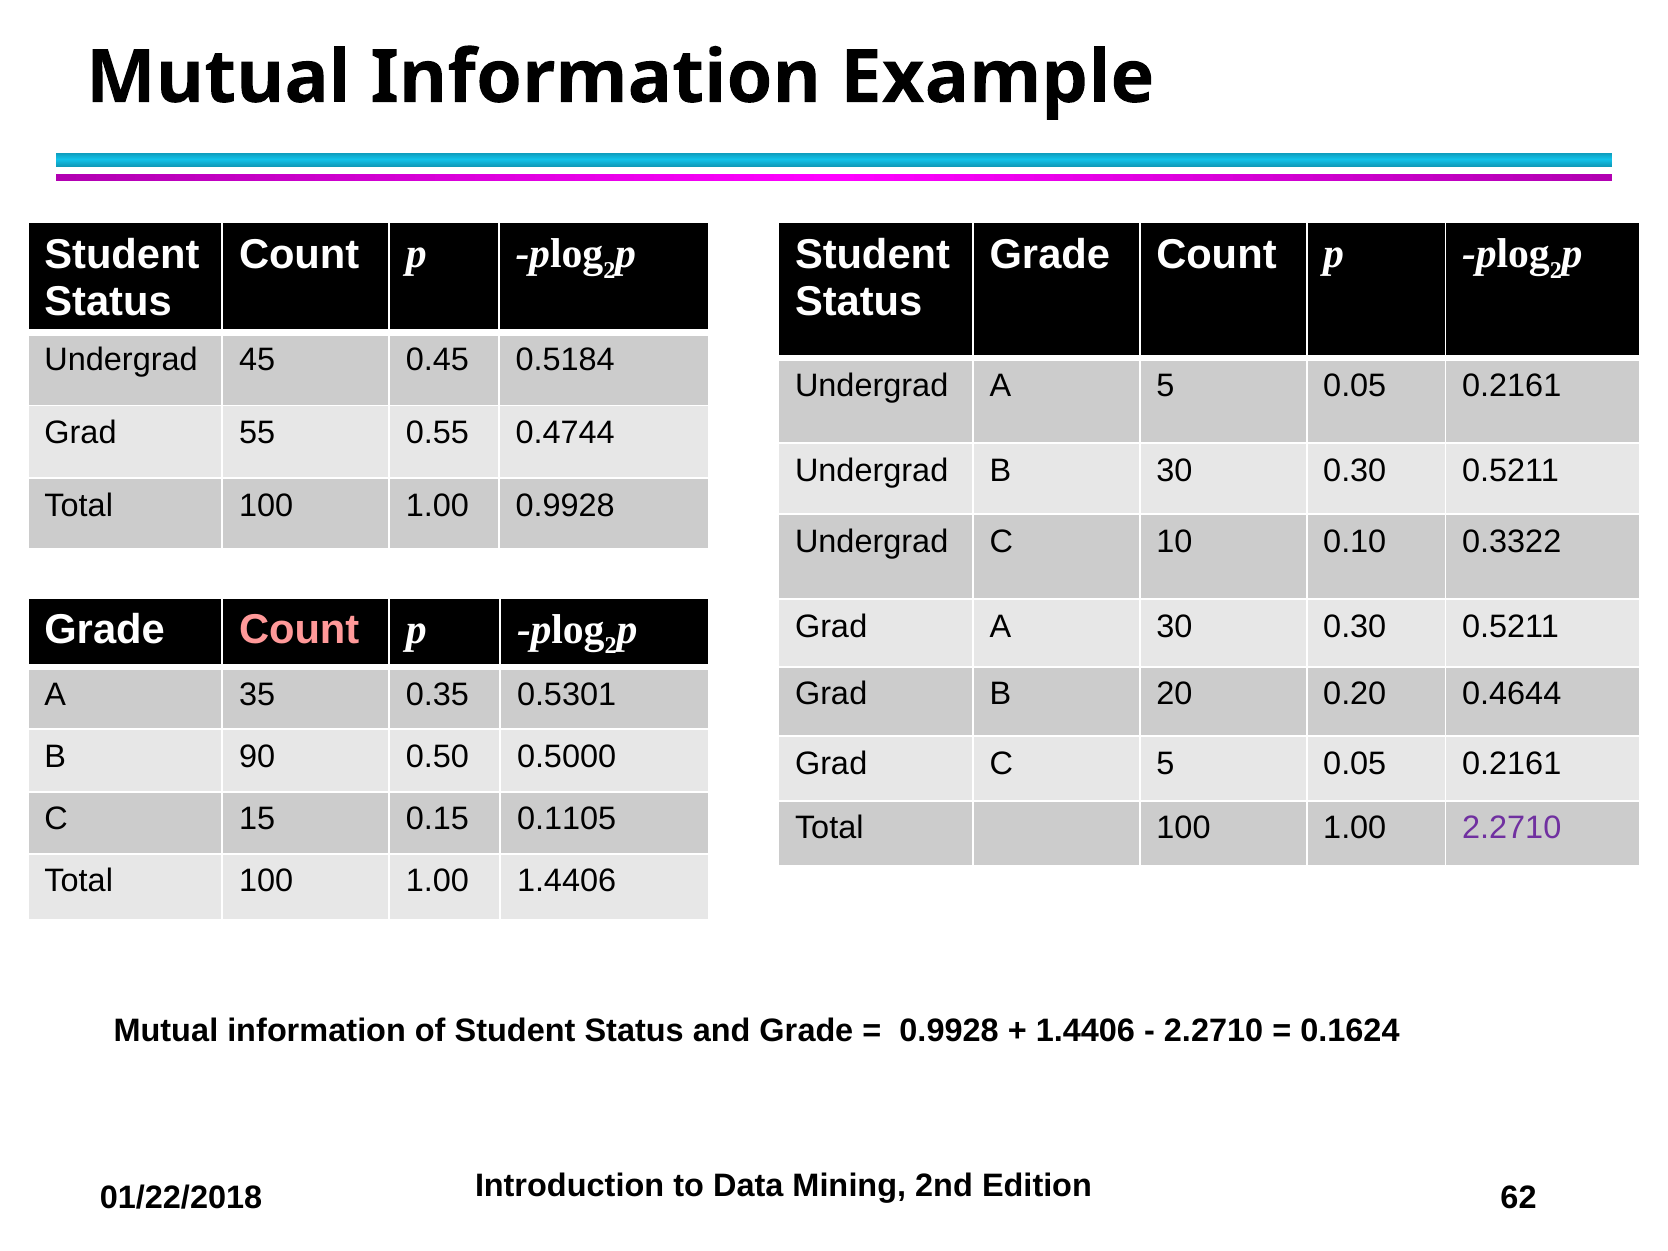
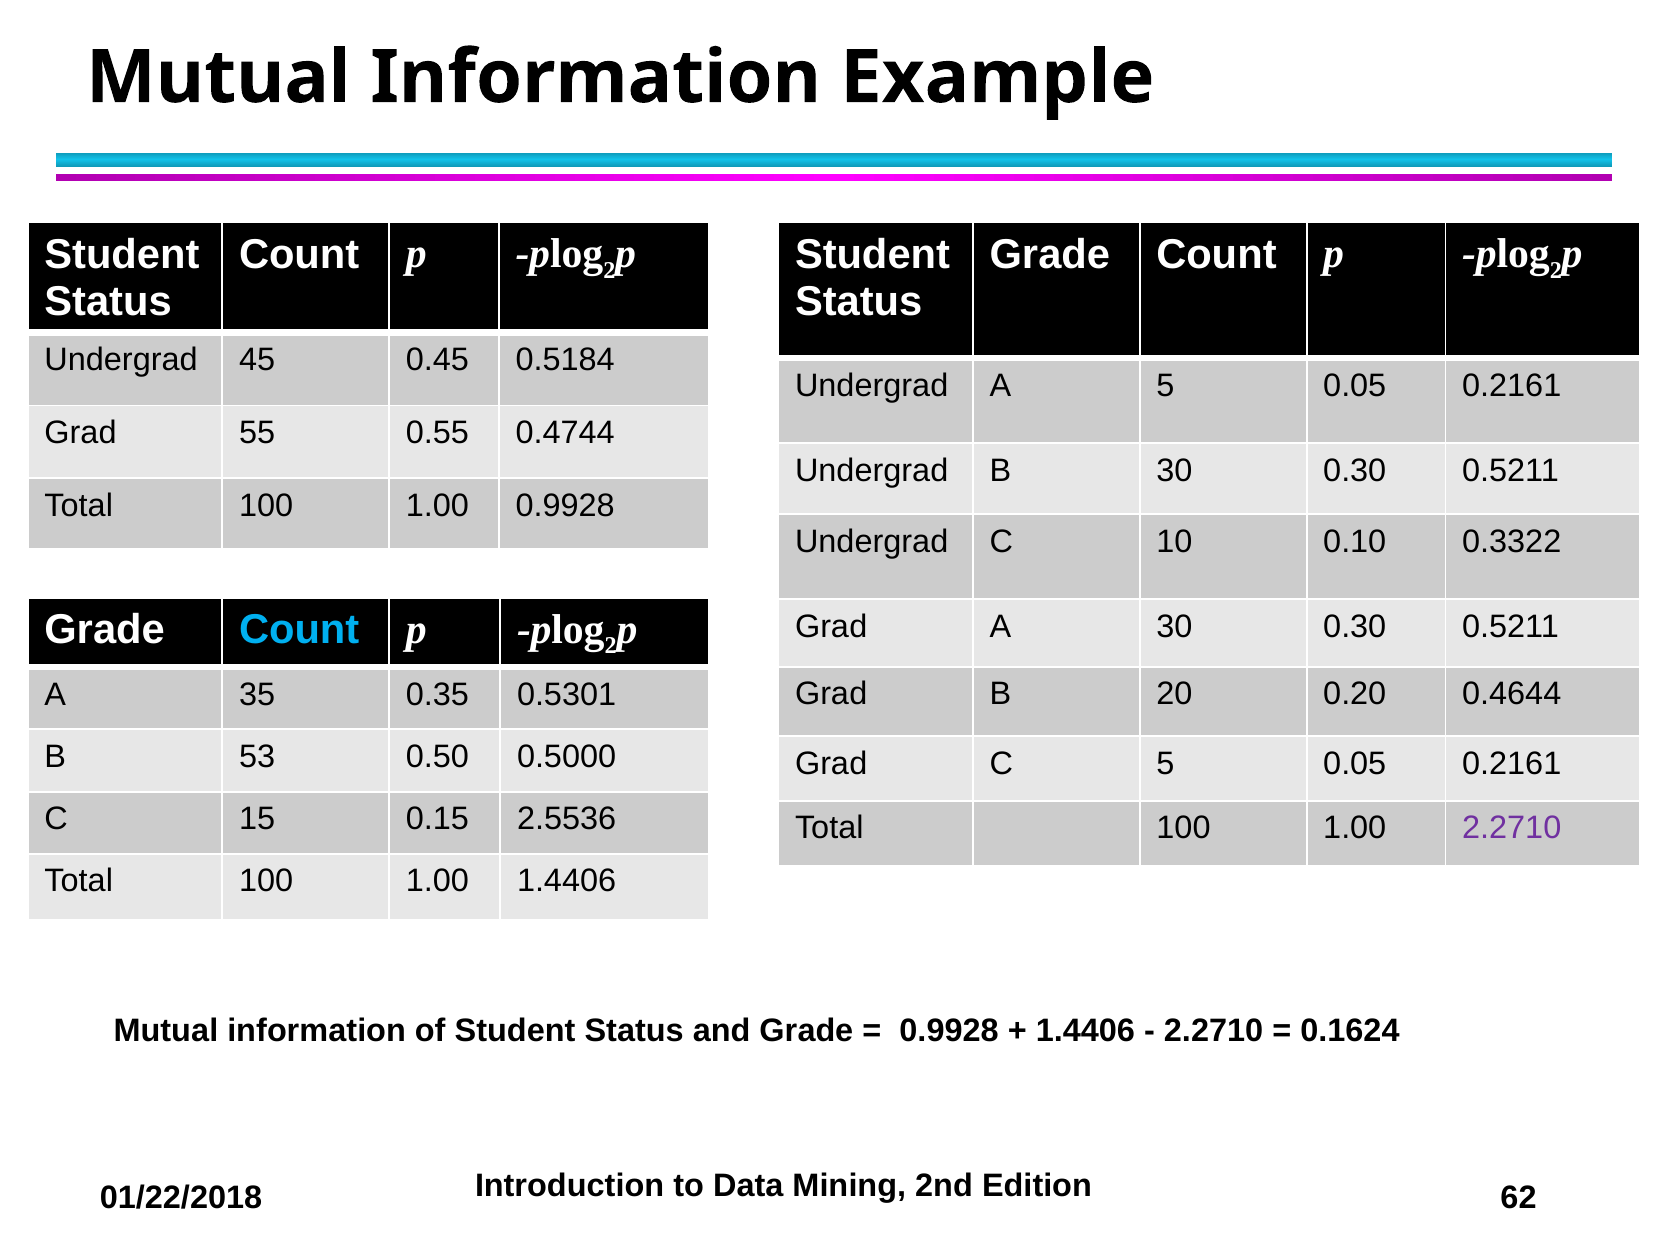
Count colour: pink -> light blue (299, 630)
90: 90 -> 53 (257, 757)
0.1105: 0.1105 -> 2.5536 (567, 819)
